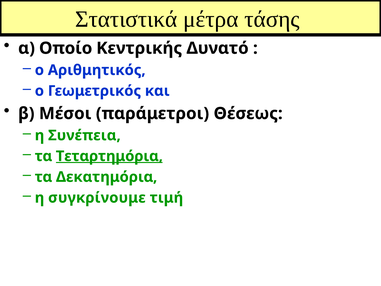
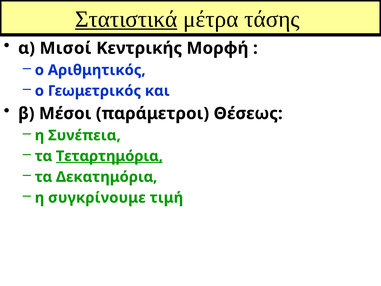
Στατιστικά underline: none -> present (126, 19)
Οποίο: Οποίο -> Μισοί (66, 48)
Δυνατό: Δυνατό -> Μορφή (218, 48)
